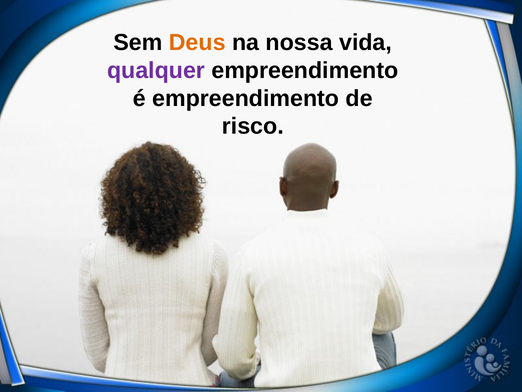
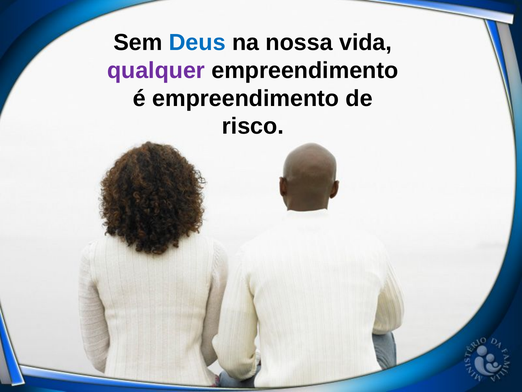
Deus colour: orange -> blue (197, 43)
